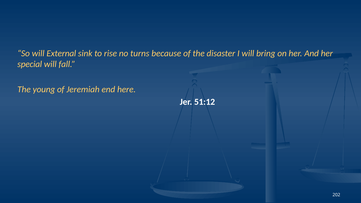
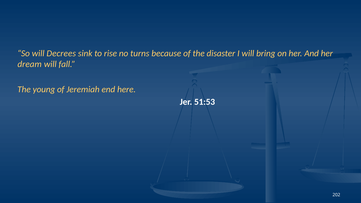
External: External -> Decrees (61, 53)
special: special -> dream (30, 64)
51:12: 51:12 -> 51:53 (205, 102)
